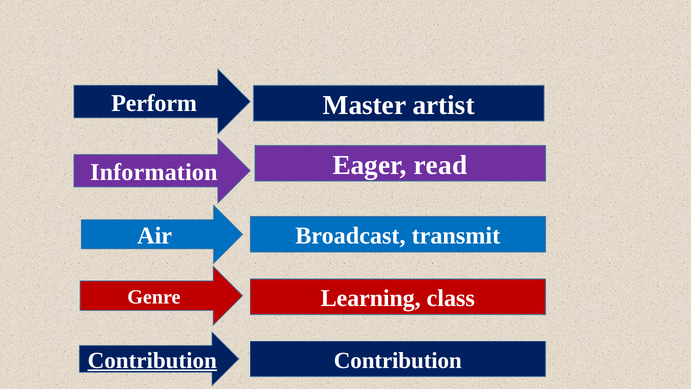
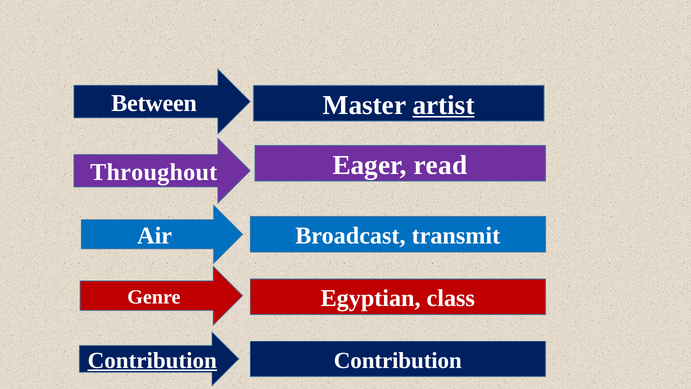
Perform: Perform -> Between (154, 103)
artist underline: none -> present (444, 105)
Information: Information -> Throughout (154, 172)
Learning: Learning -> Egyptian (371, 298)
